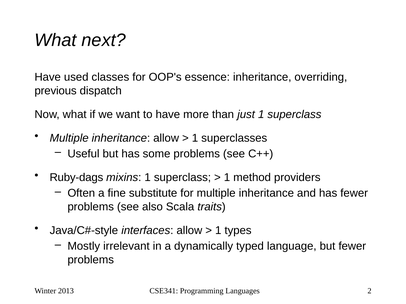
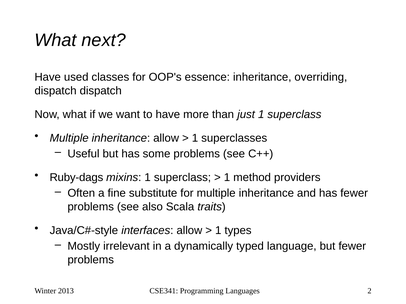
previous: previous -> dispatch (56, 91)
